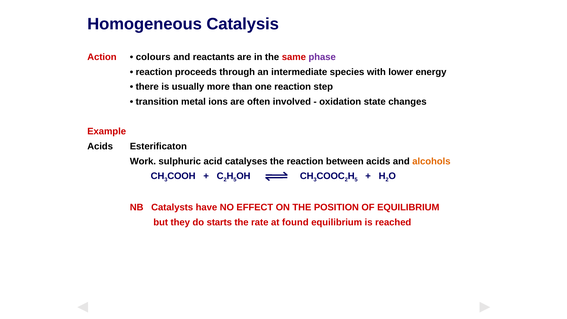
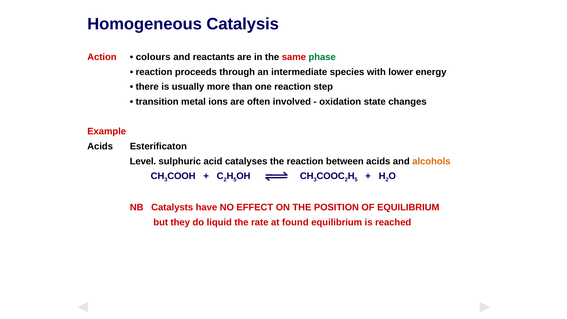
phase colour: purple -> green (322, 57)
Work: Work -> Level (143, 161)
starts: starts -> liquid (219, 222)
